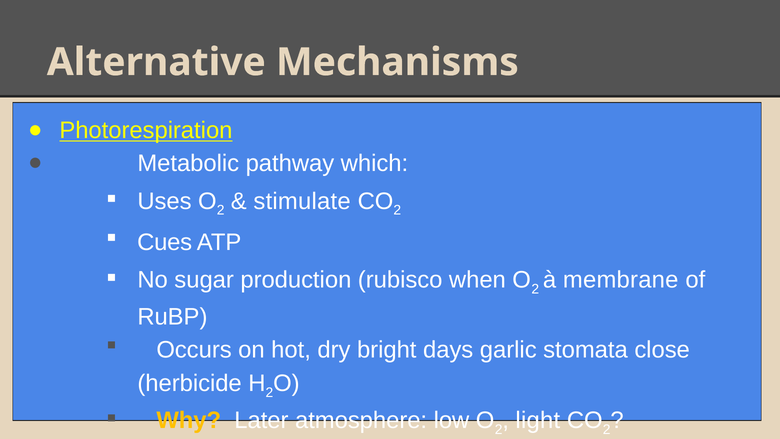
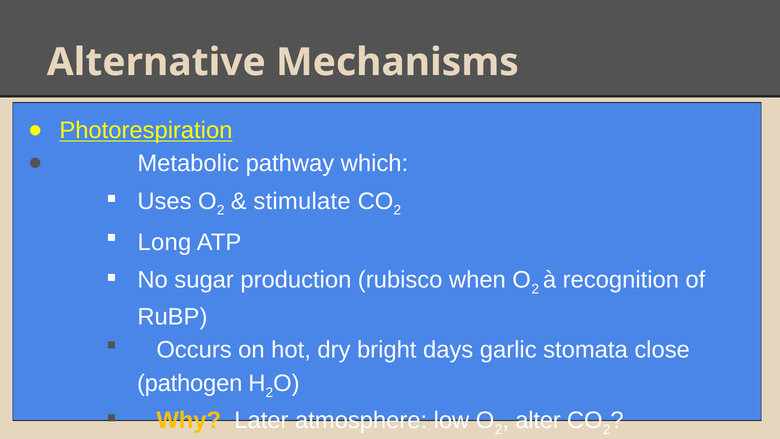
Cues: Cues -> Long (164, 242)
membrane: membrane -> recognition (621, 280)
herbicide: herbicide -> pathogen (190, 383)
light: light -> alter (538, 420)
